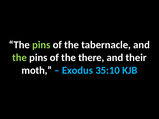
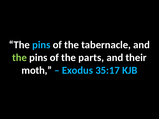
pins colour: light green -> light blue (41, 45)
there: there -> parts (91, 58)
35:10: 35:10 -> 35:17 (108, 70)
